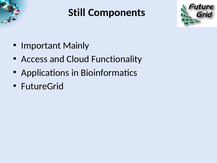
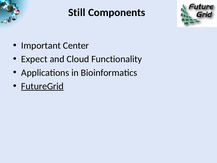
Mainly: Mainly -> Center (76, 46)
Access: Access -> Expect (34, 59)
FutureGrid underline: none -> present (42, 86)
